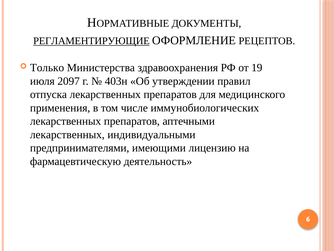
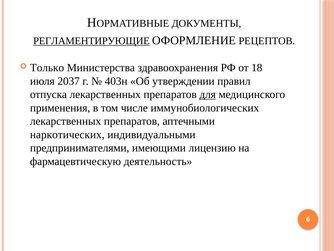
19: 19 -> 18 (257, 68)
2097: 2097 -> 2037 (69, 81)
для underline: none -> present (208, 94)
лекарственных: лекарственных -> наркотических (67, 134)
